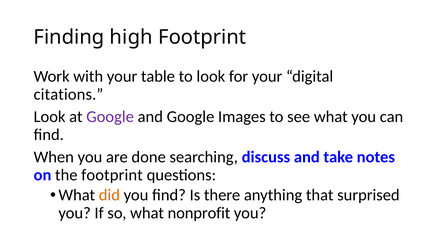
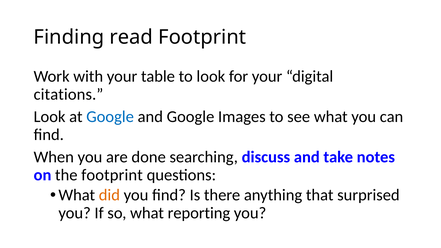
high: high -> read (131, 37)
Google colour: purple -> blue (110, 117)
nonprofit: nonprofit -> reporting (199, 213)
